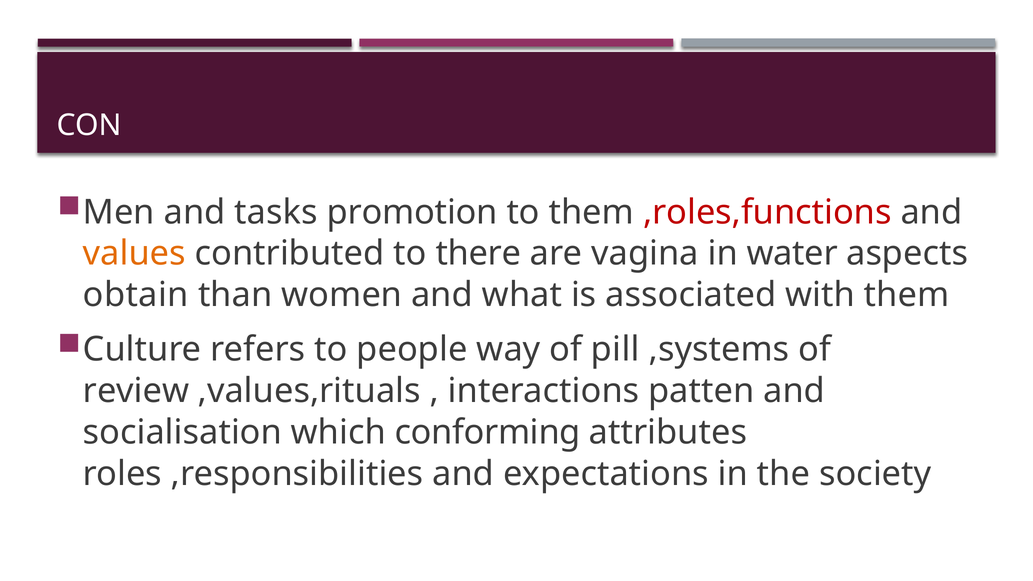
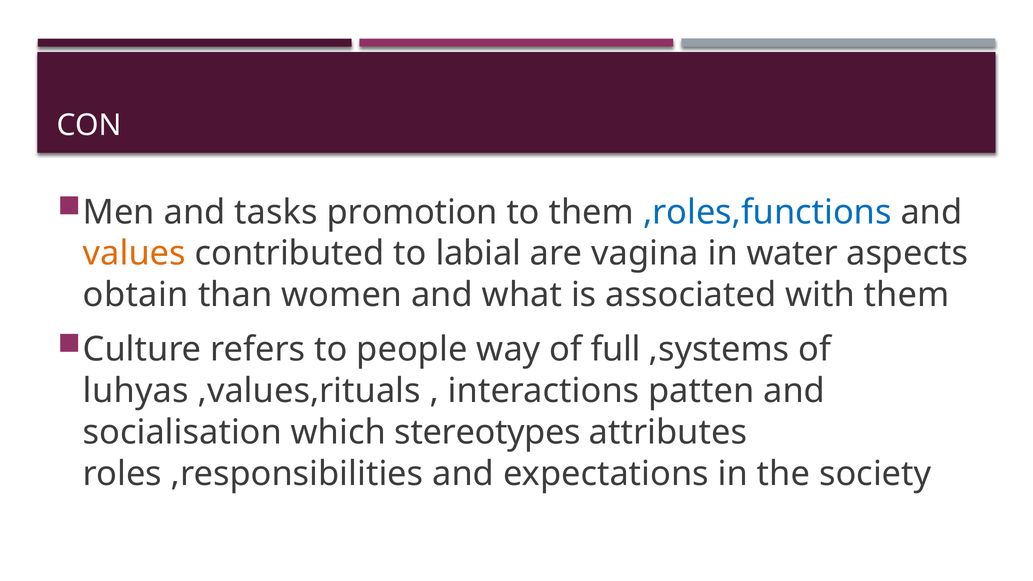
,roles,functions colour: red -> blue (767, 212)
there: there -> labial (478, 254)
pill: pill -> full (616, 350)
review: review -> luhyas (136, 391)
conforming: conforming -> stereotypes (488, 432)
